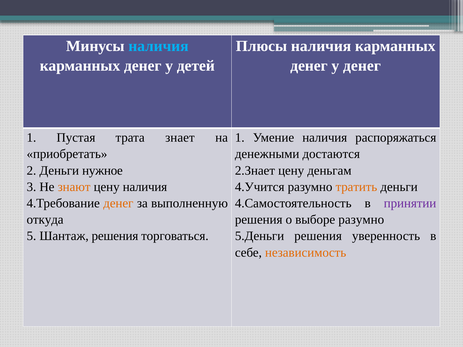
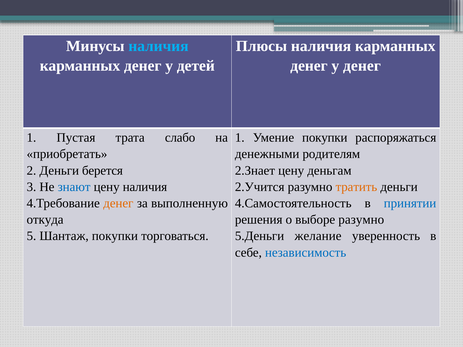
знает: знает -> слабо (180, 138)
Умение наличия: наличия -> покупки (325, 138)
достаются: достаются -> родителям (331, 154)
нужное: нужное -> берется (102, 171)
знают colour: orange -> blue (74, 187)
4.Учится: 4.Учится -> 2.Учится (260, 187)
принятии colour: purple -> blue (410, 203)
Шантаж решения: решения -> покупки (115, 236)
5.Деньги решения: решения -> желание (318, 236)
независимость colour: orange -> blue (306, 253)
